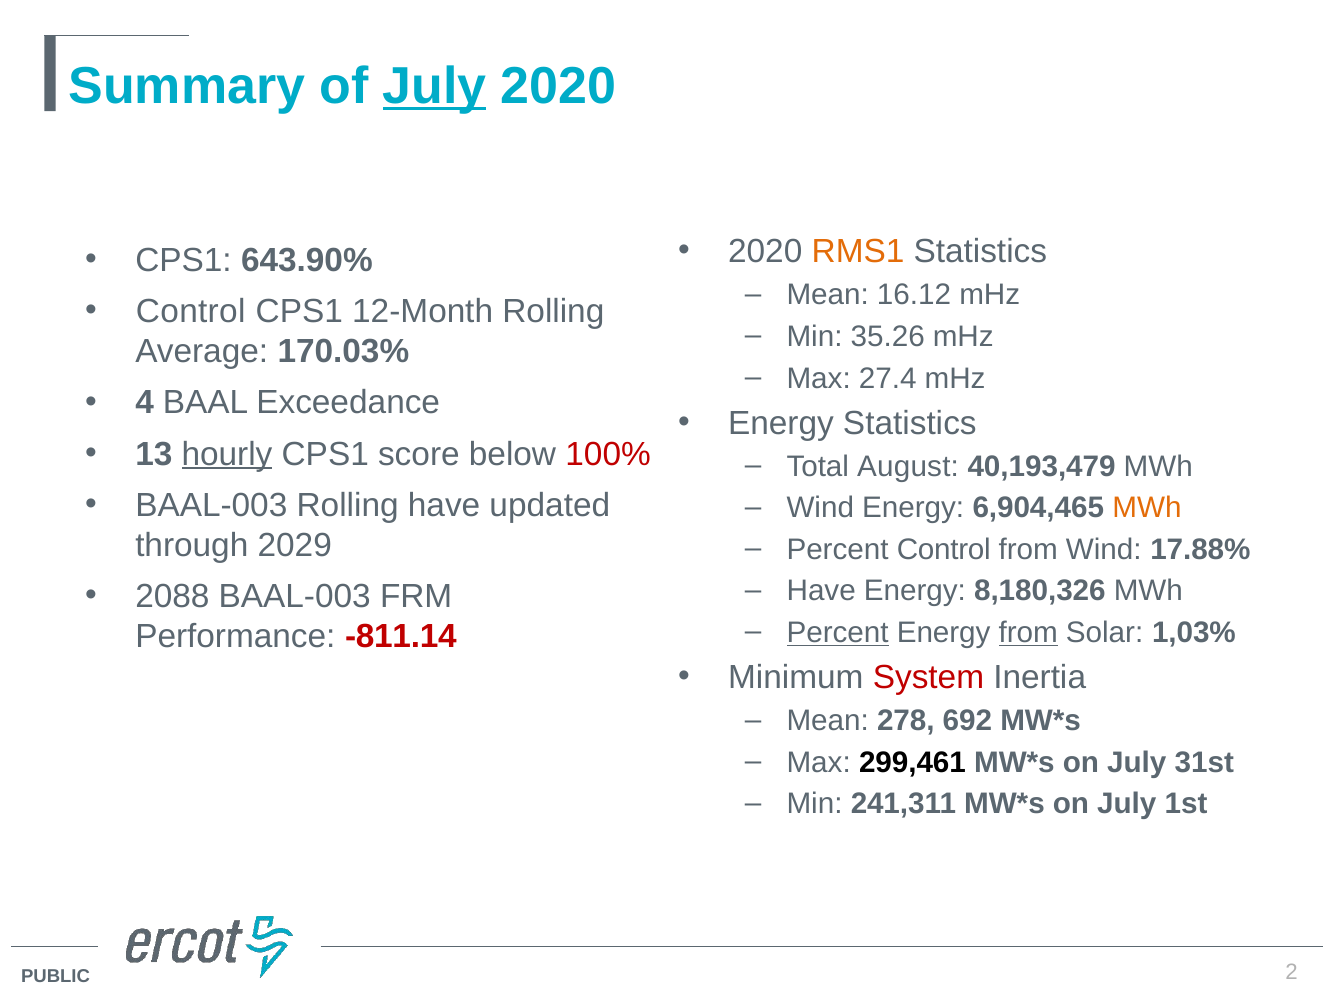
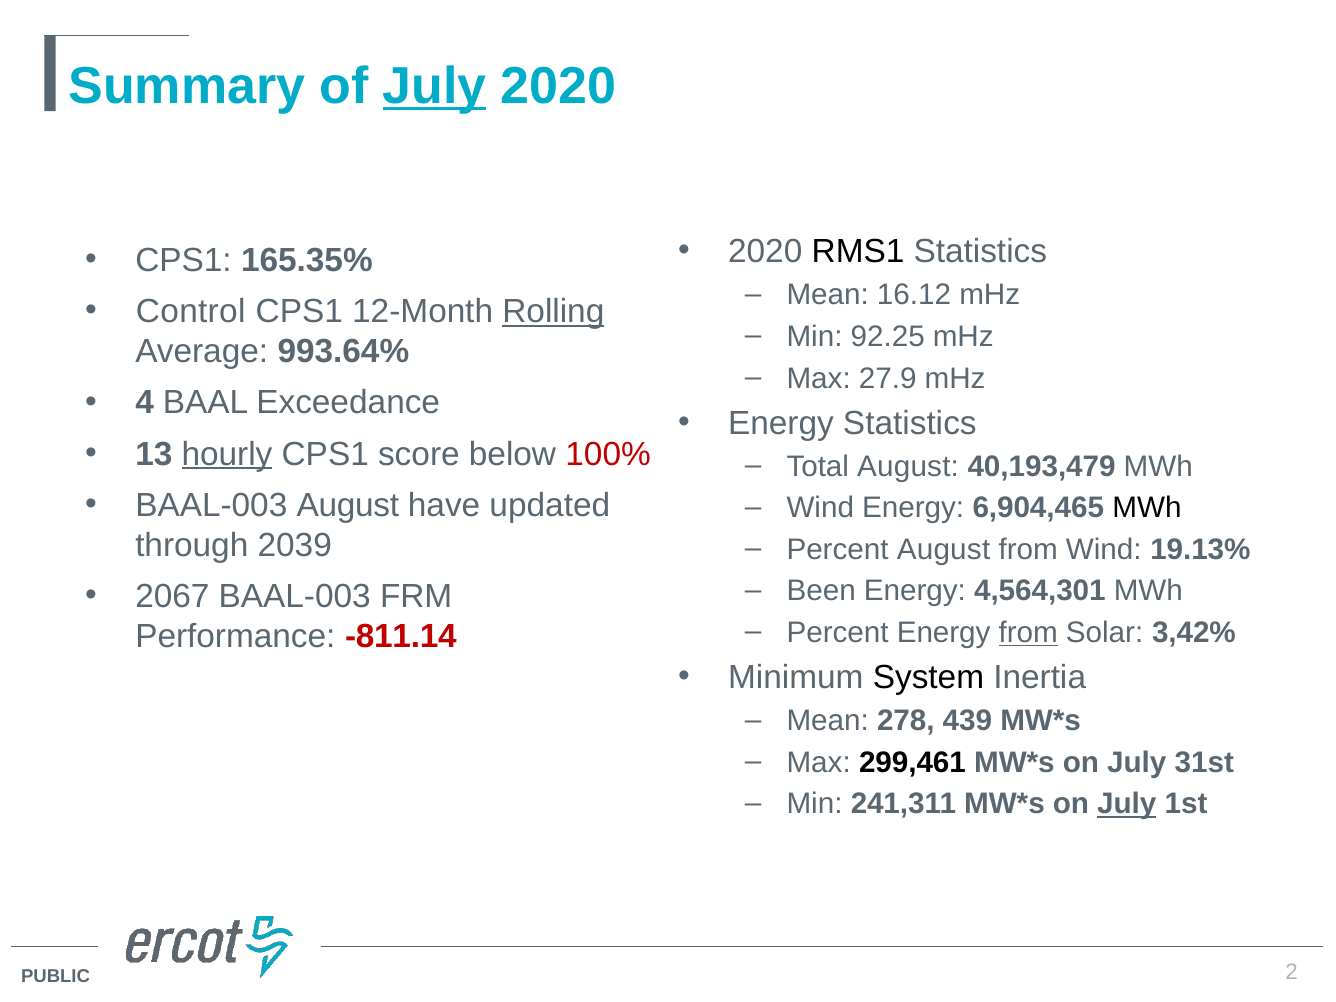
RMS1 colour: orange -> black (858, 252)
643.90%: 643.90% -> 165.35% (307, 260)
Rolling underline: none -> present (553, 312)
35.26: 35.26 -> 92.25 (888, 337)
170.03%: 170.03% -> 993.64% (343, 352)
27.4: 27.4 -> 27.9 (888, 378)
BAAL-003 Rolling: Rolling -> August (348, 505)
MWh colour: orange -> black (1147, 508)
2029: 2029 -> 2039 (295, 545)
Percent Control: Control -> August (944, 550)
17.88%: 17.88% -> 19.13% (1200, 550)
Have: Have -> Been (821, 591)
8,180,326: 8,180,326 -> 4,564,301 (1040, 591)
2088: 2088 -> 2067 (172, 597)
Percent underline: present -> none (838, 633)
1,03%: 1,03% -> 3,42% (1194, 633)
System colour: red -> black (928, 678)
692: 692 -> 439 (967, 721)
July underline: none -> present (1127, 804)
